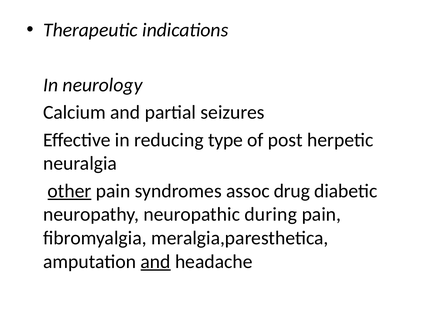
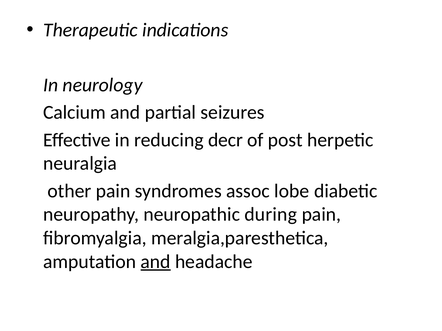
type: type -> decr (225, 140)
other underline: present -> none (69, 191)
drug: drug -> lobe (292, 191)
